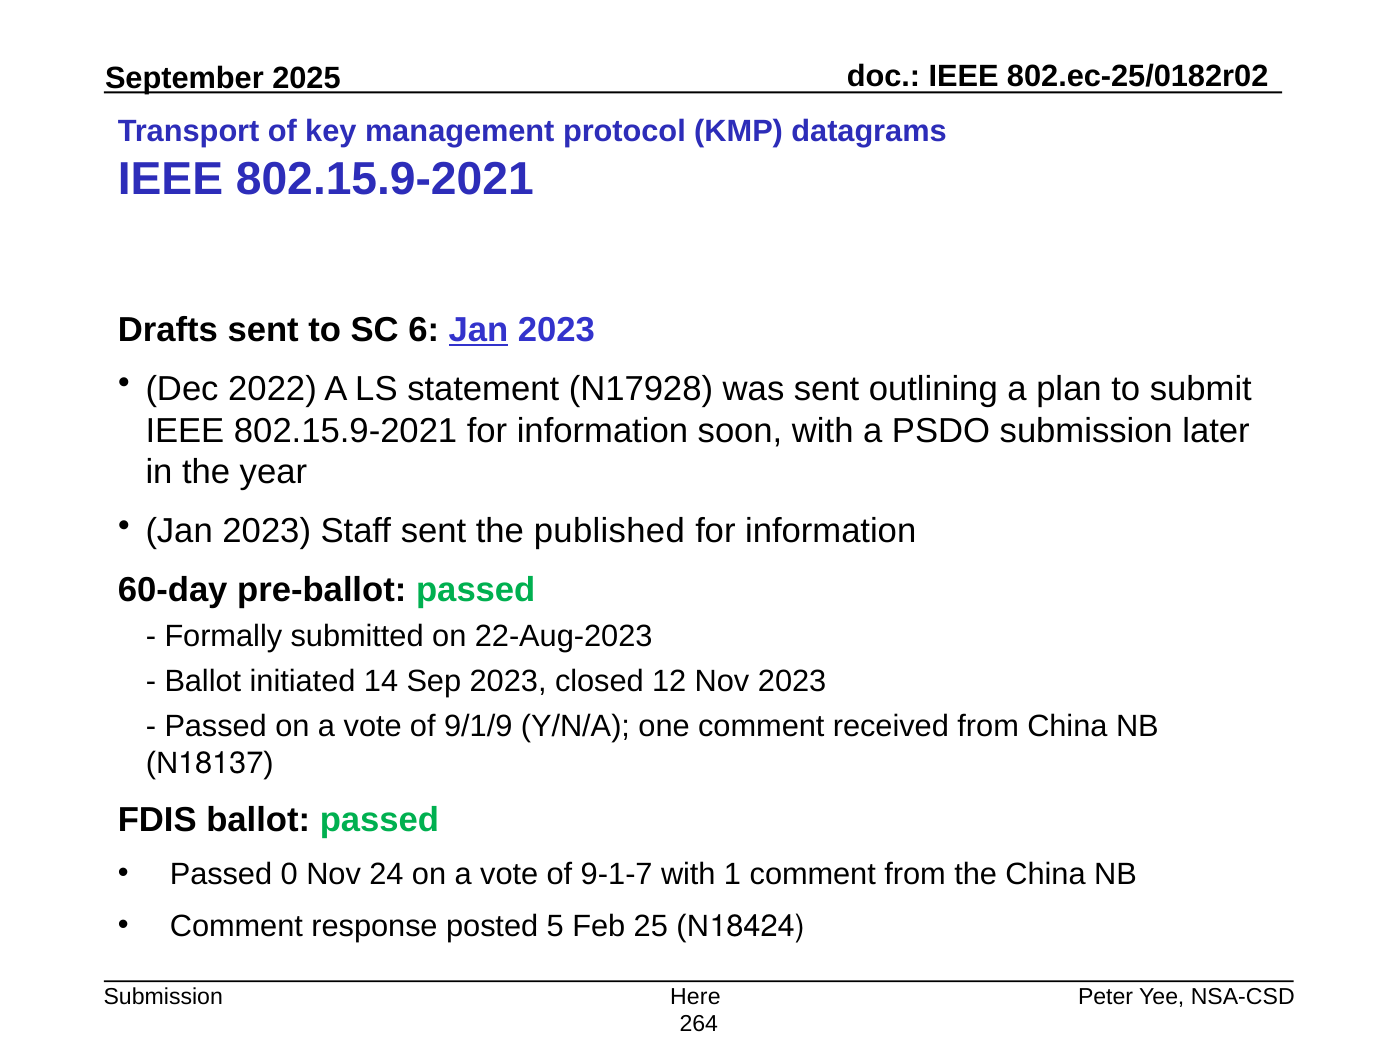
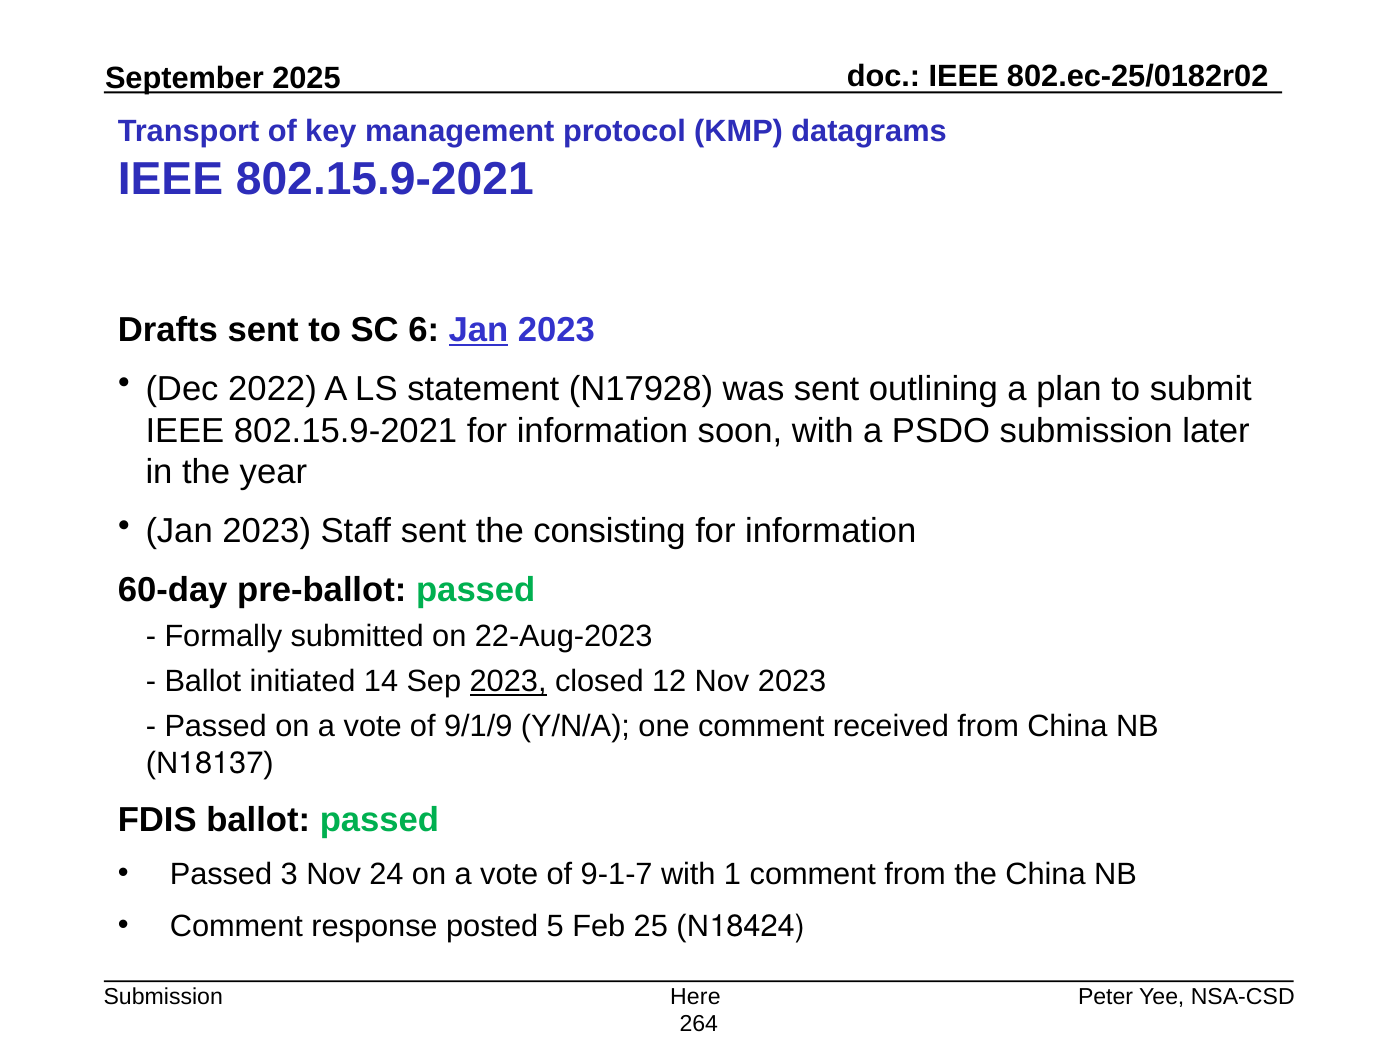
published: published -> consisting (610, 532)
2023 underline: none -> present (508, 682)
0: 0 -> 3 (289, 875)
